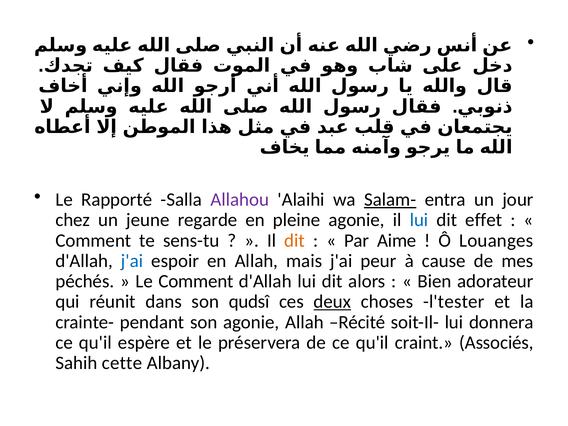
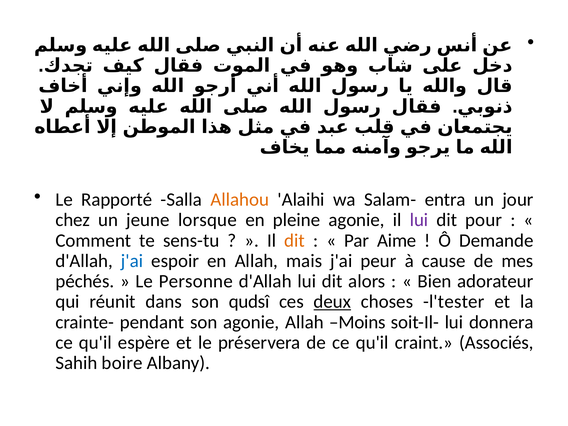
Allahou colour: purple -> orange (240, 200)
Salam- underline: present -> none (390, 200)
regarde: regarde -> lorsque (207, 220)
lui colour: blue -> purple (419, 220)
effet: effet -> pour (484, 220)
Louanges: Louanges -> Demande (496, 240)
Le Comment: Comment -> Personne (196, 281)
Récité: Récité -> Moins (357, 322)
cette: cette -> boire (122, 363)
